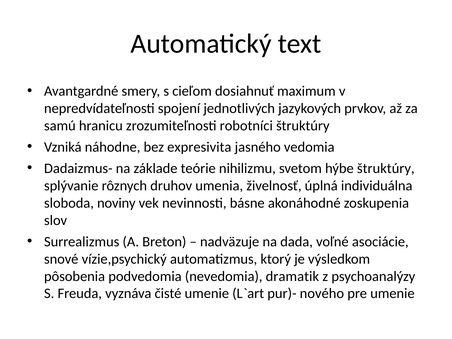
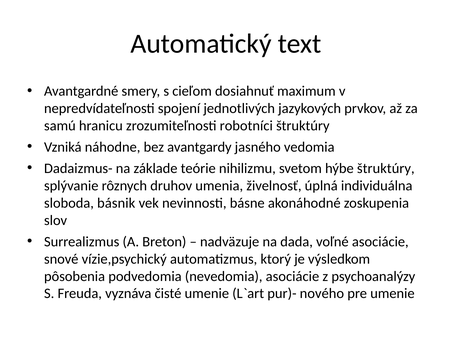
expresivita: expresivita -> avantgardy (199, 147)
noviny: noviny -> básnik (116, 203)
nevedomia dramatik: dramatik -> asociácie (292, 276)
